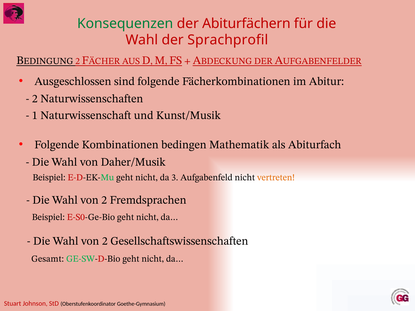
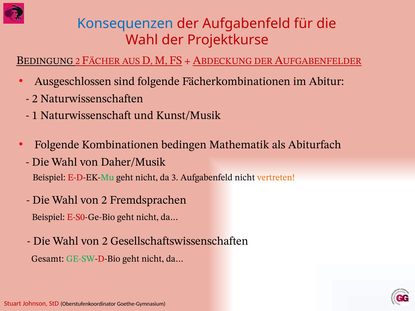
Konsequenzen colour: green -> blue (125, 23)
der Abiturfächern: Abiturfächern -> Aufgabenfeld (246, 23)
Sprachprofil: Sprachprofil -> Projektkurse (228, 40)
